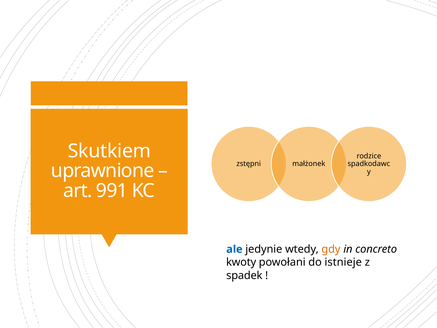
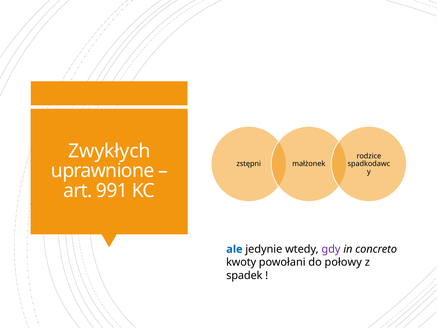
Skutkiem: Skutkiem -> Zwykłych (109, 151)
gdy colour: orange -> purple (331, 249)
istnieje: istnieje -> połowy (343, 262)
